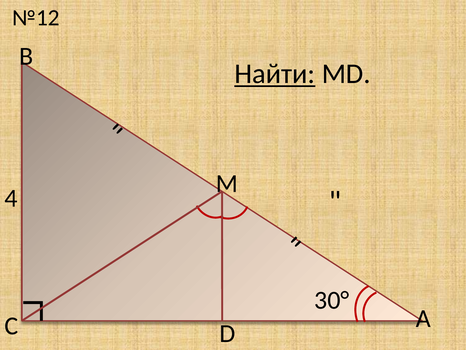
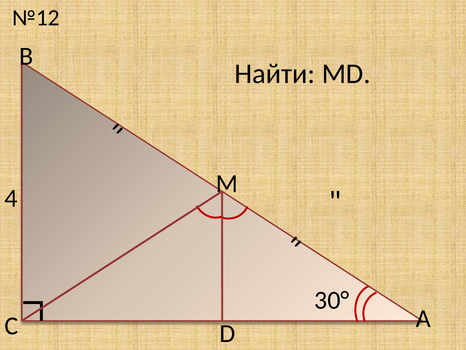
Найти underline: present -> none (275, 74)
